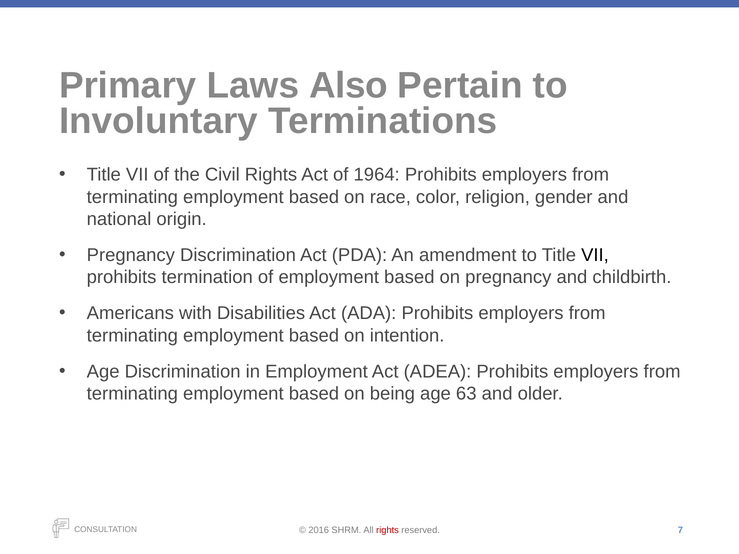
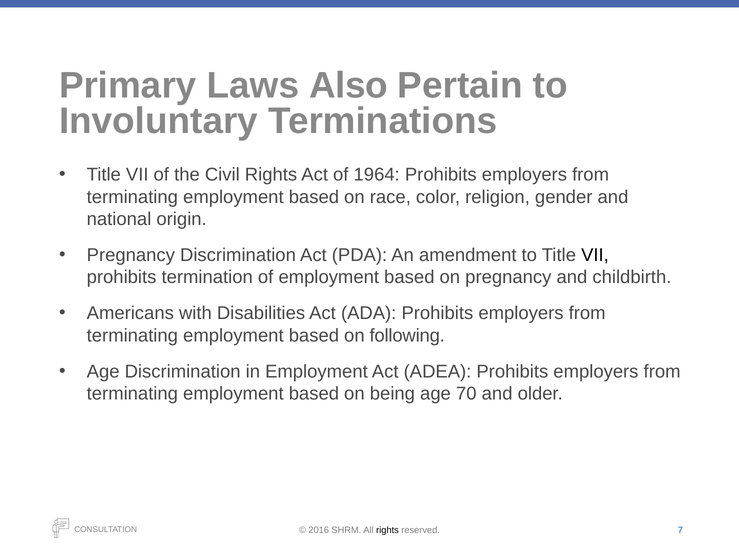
intention: intention -> following (407, 336)
63: 63 -> 70 (466, 394)
rights colour: red -> black (388, 530)
